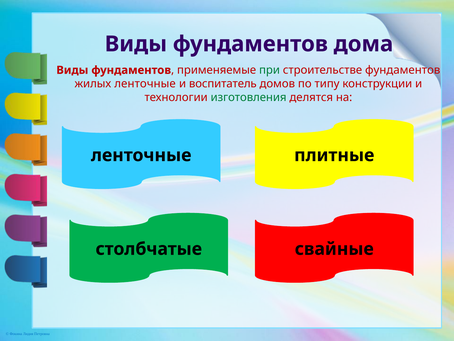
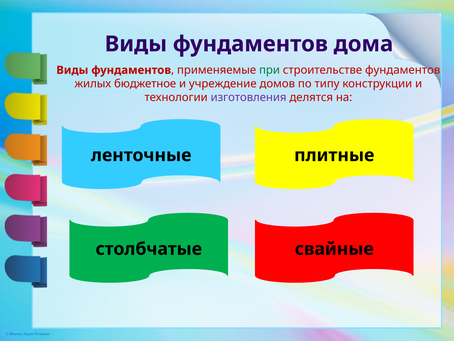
жилых ленточные: ленточные -> бюджетное (145, 84)
воспитатель: воспитатель -> учреждение (223, 84)
изготовления colour: green -> purple (249, 97)
